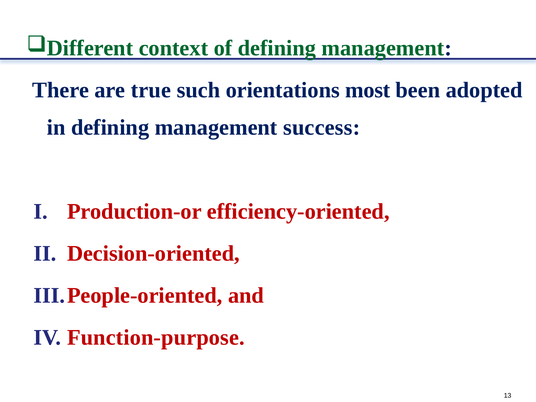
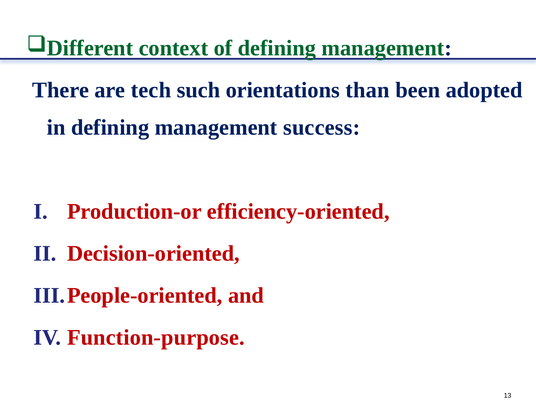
true: true -> tech (151, 90)
most: most -> than (368, 90)
